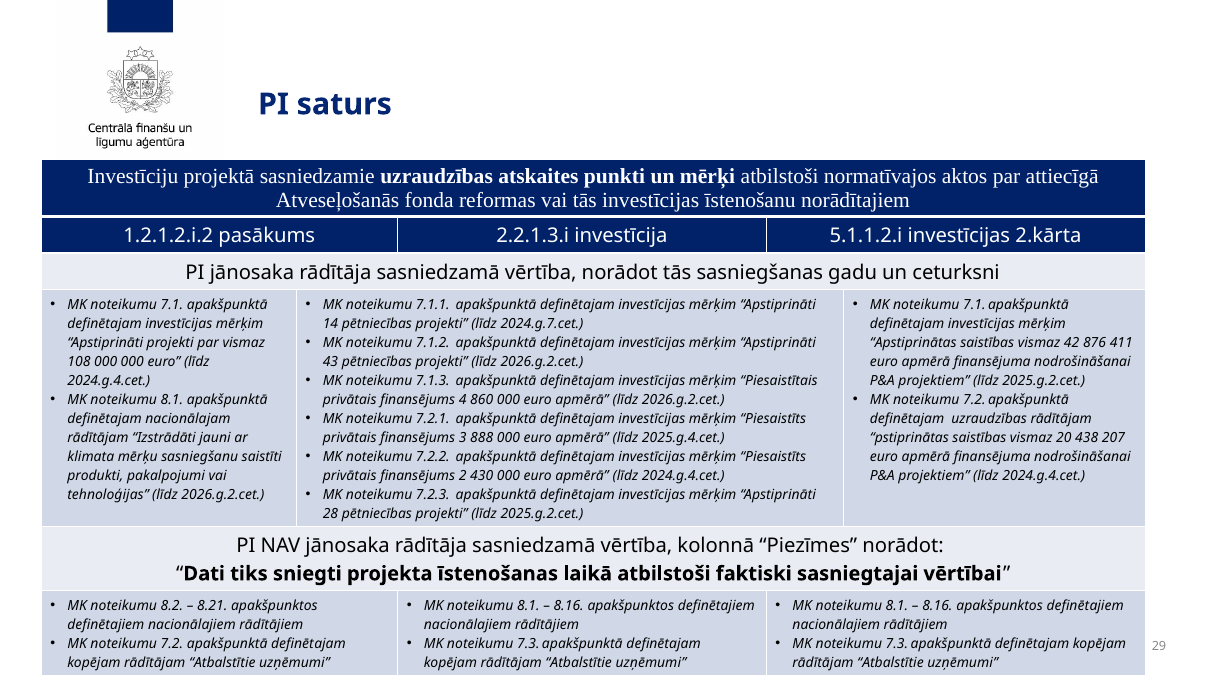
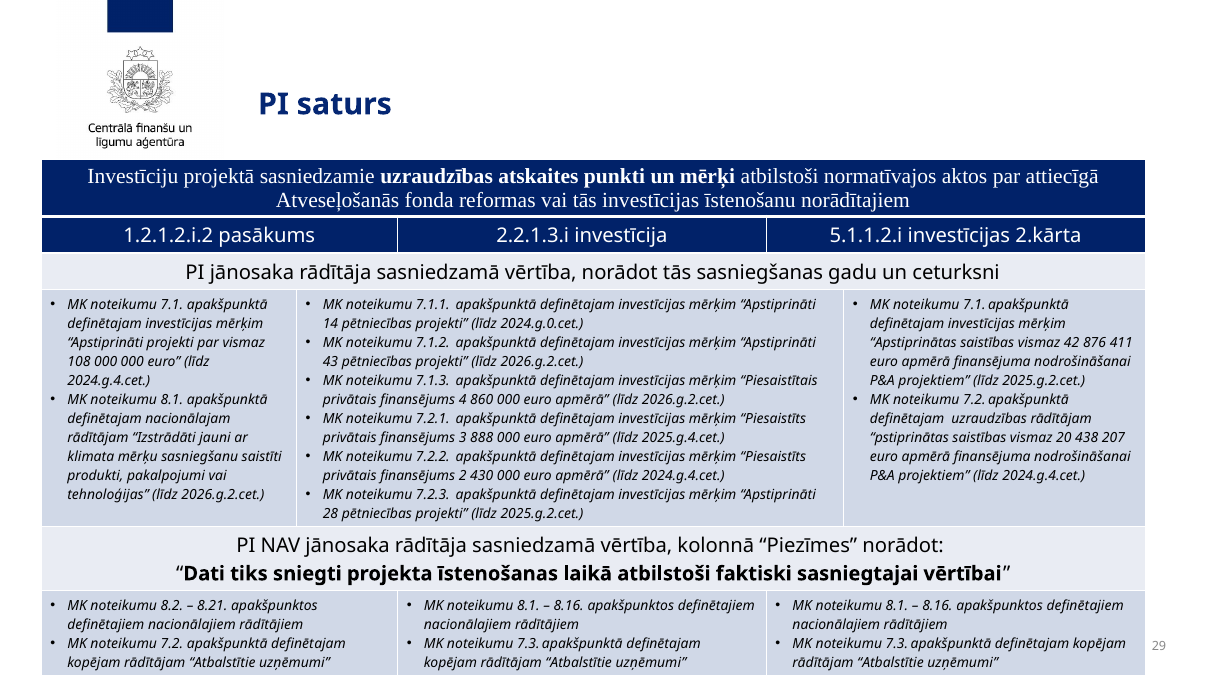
2024.g.7.cet: 2024.g.7.cet -> 2024.g.0.cet (542, 324)
